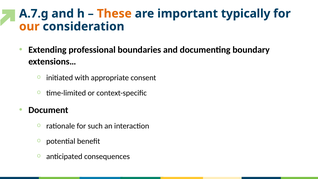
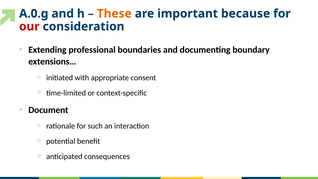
A.7.g: A.7.g -> A.0.g (34, 14)
typically: typically -> because (246, 14)
our colour: orange -> red (29, 26)
